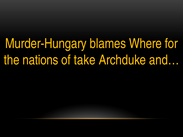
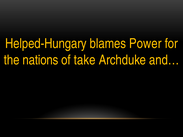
Murder-Hungary: Murder-Hungary -> Helped-Hungary (46, 44)
Where: Where -> Power (145, 44)
